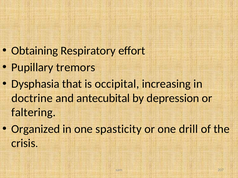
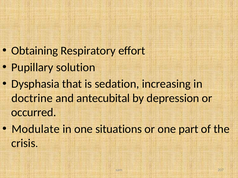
tremors: tremors -> solution (76, 67)
occipital: occipital -> sedation (117, 84)
faltering: faltering -> occurred (34, 113)
Organized: Organized -> Modulate (36, 129)
spasticity: spasticity -> situations (119, 129)
drill: drill -> part (189, 129)
